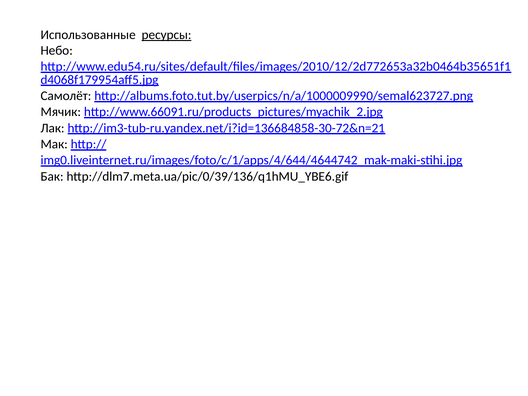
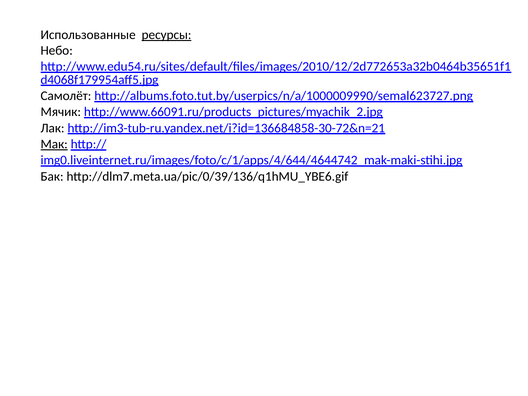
Мак underline: none -> present (54, 144)
